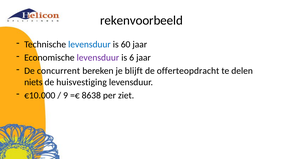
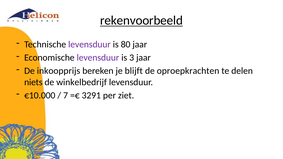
rekenvoorbeeld underline: none -> present (141, 21)
levensduur colour: blue -> purple (89, 45)
60: 60 -> 80 (126, 45)
6: 6 -> 3 (132, 58)
concurrent: concurrent -> inkoopprijs (59, 71)
offerteopdracht: offerteopdracht -> oproepkrachten (188, 71)
huisvestiging: huisvestiging -> winkelbedrijf (82, 82)
9: 9 -> 7 (66, 95)
8638: 8638 -> 3291 (91, 95)
